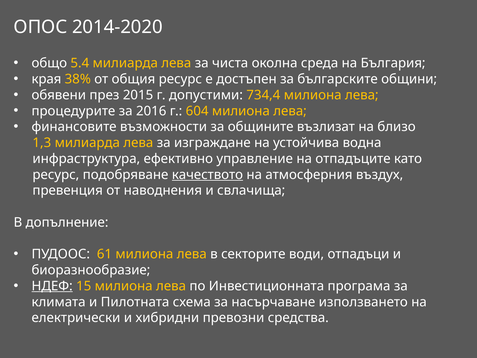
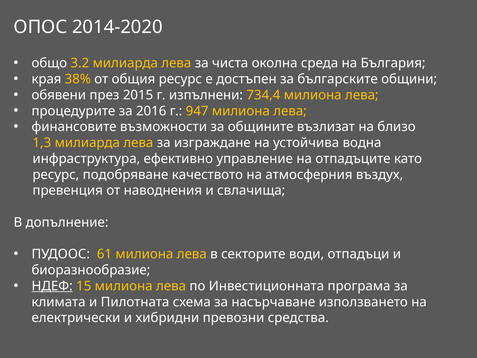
5.4: 5.4 -> 3.2 (80, 63)
допустими: допустими -> изпълнени (206, 95)
604: 604 -> 947 (197, 111)
качеството underline: present -> none (207, 175)
